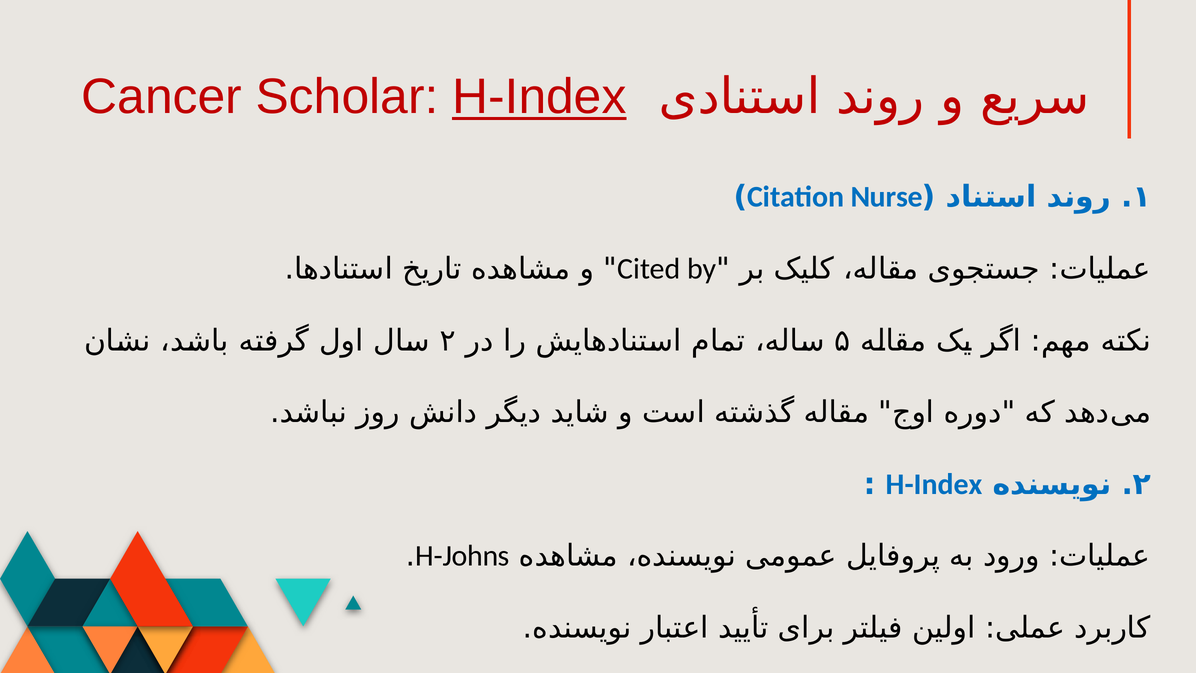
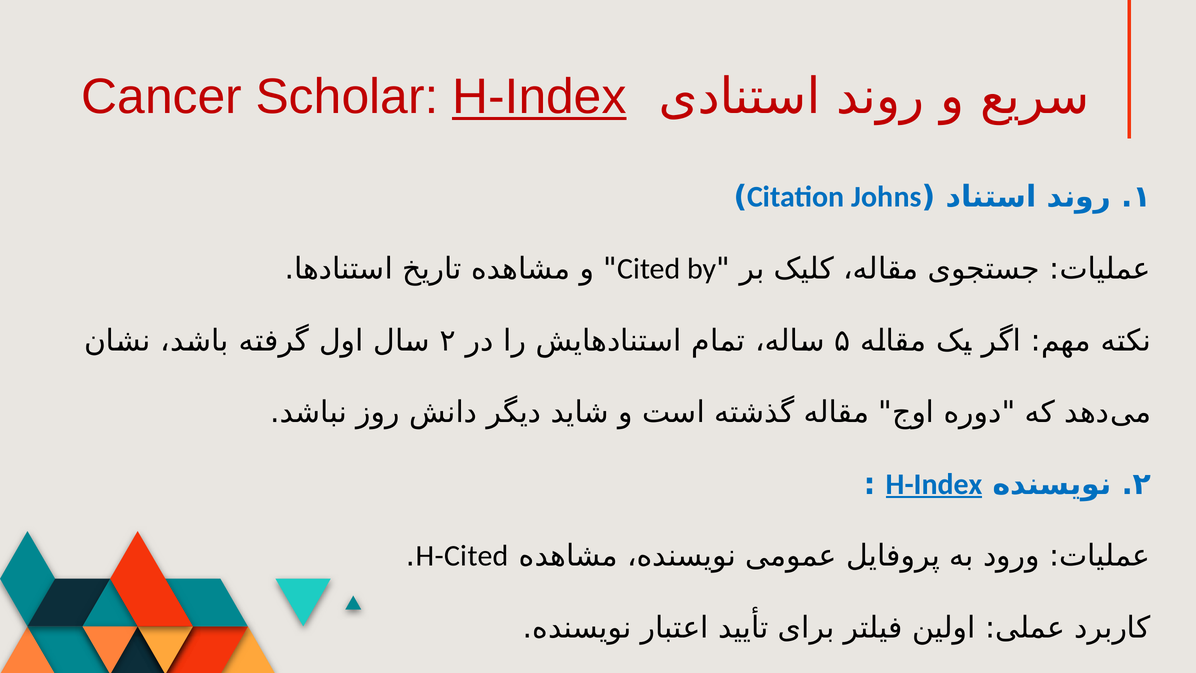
Nurse: Nurse -> Johns (886, 197)
H-Index underline: none -> present (934, 484)
H-Johns: H-Johns -> H-Cited (462, 556)
